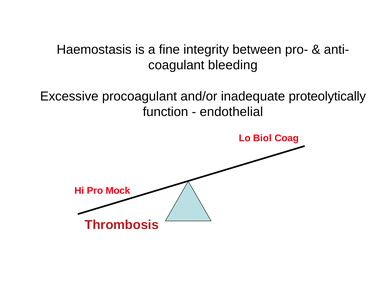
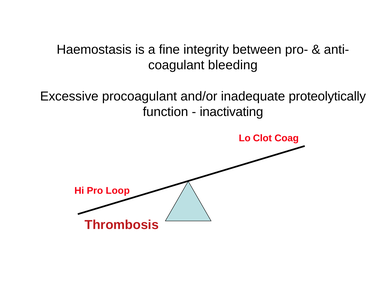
endothelial: endothelial -> inactivating (231, 112)
Biol: Biol -> Clot (262, 138)
Mock: Mock -> Loop (118, 191)
